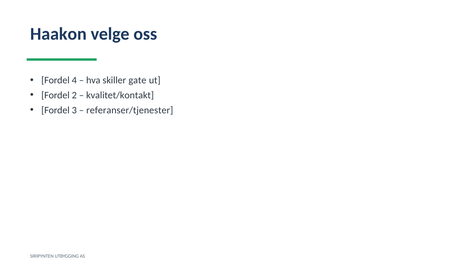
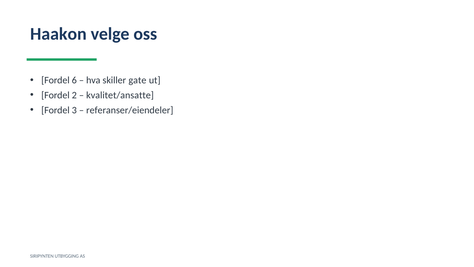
4: 4 -> 6 (74, 80)
kvalitet/kontakt: kvalitet/kontakt -> kvalitet/ansatte (120, 95)
referanser/tjenester: referanser/tjenester -> referanser/eiendeler (130, 110)
